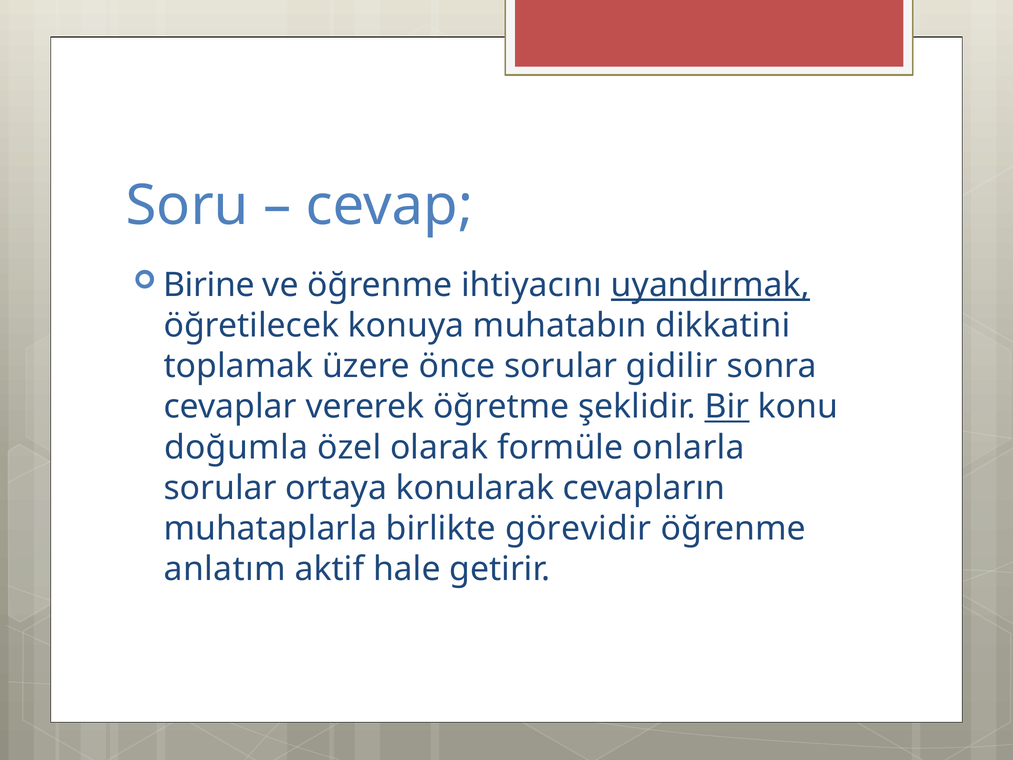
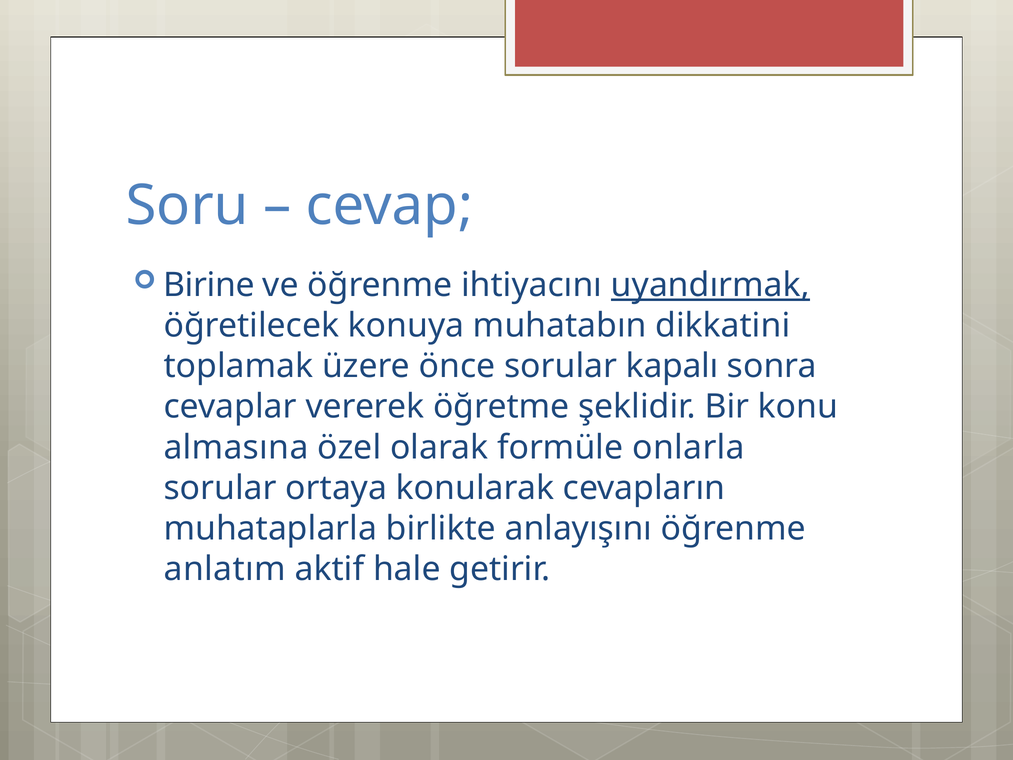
gidilir: gidilir -> kapalı (672, 366)
Bir underline: present -> none (727, 407)
doğumla: doğumla -> almasına (236, 447)
görevidir: görevidir -> anlayışını (578, 528)
